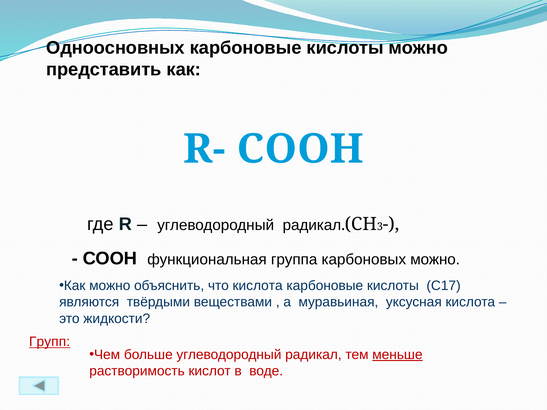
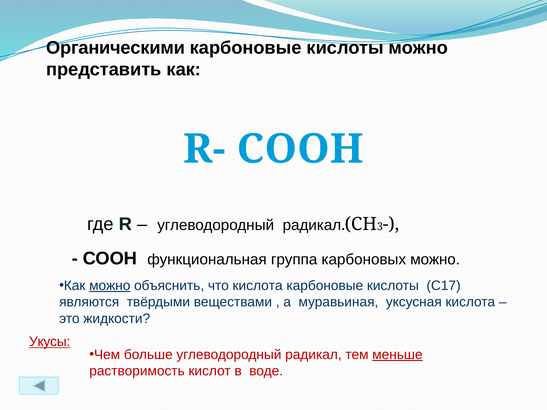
Одноосновных: Одноосновных -> Органическими (116, 48)
можно underline: none -> present (110, 286)
Групп: Групп -> Укусы (50, 342)
